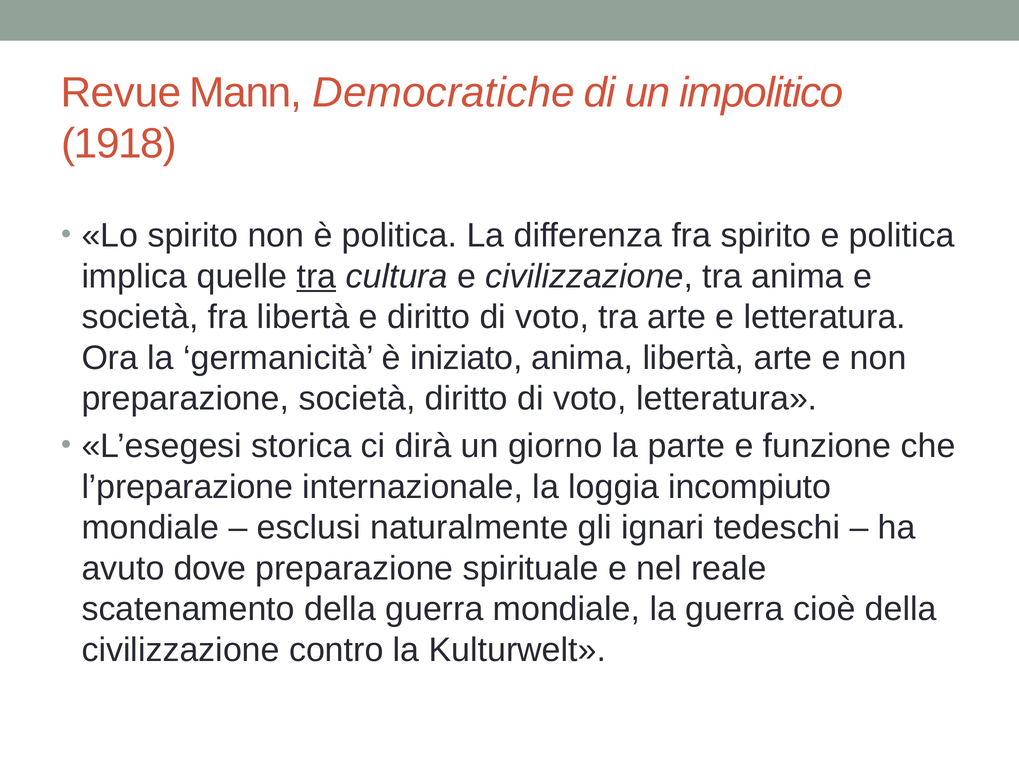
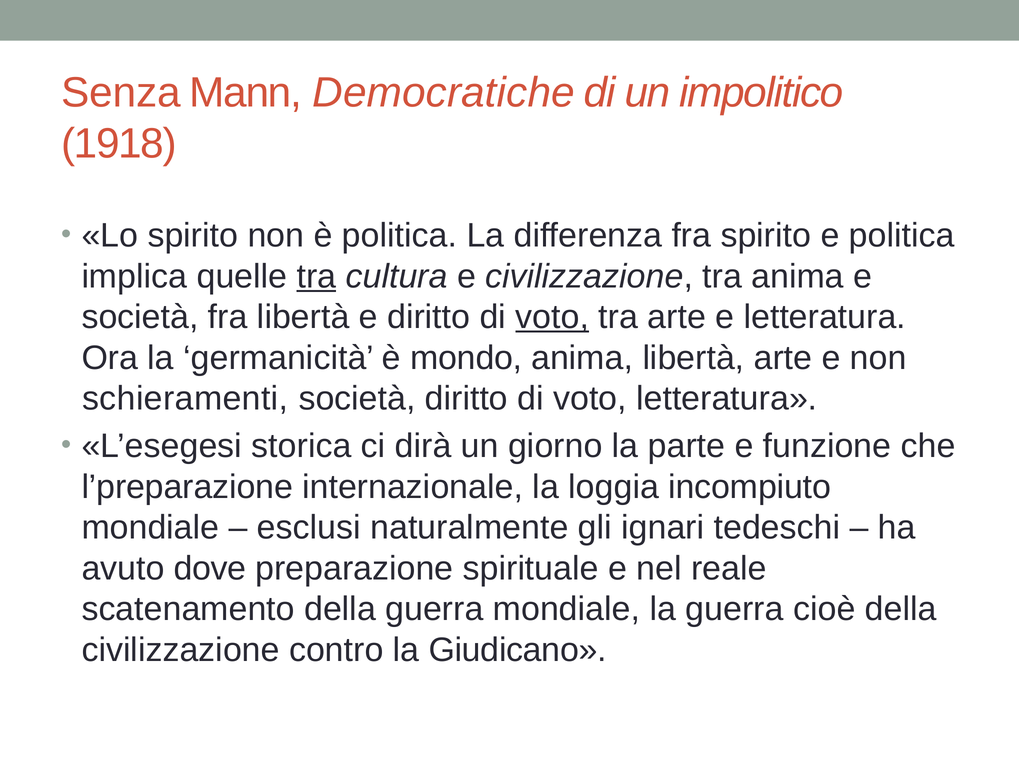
Revue: Revue -> Senza (121, 93)
voto underline: none -> present (552, 317)
iniziato: iniziato -> mondo (466, 358)
preparazione: preparazione -> schieramenti (185, 399)
Kulturwelt: Kulturwelt -> Giudicano (518, 650)
